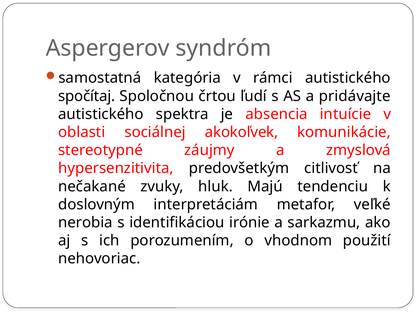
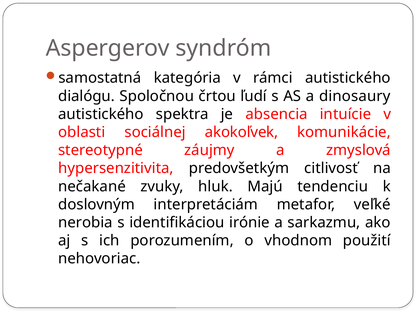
spočítaj: spočítaj -> dialógu (87, 96)
pridávajte: pridávajte -> dinosaury (355, 96)
